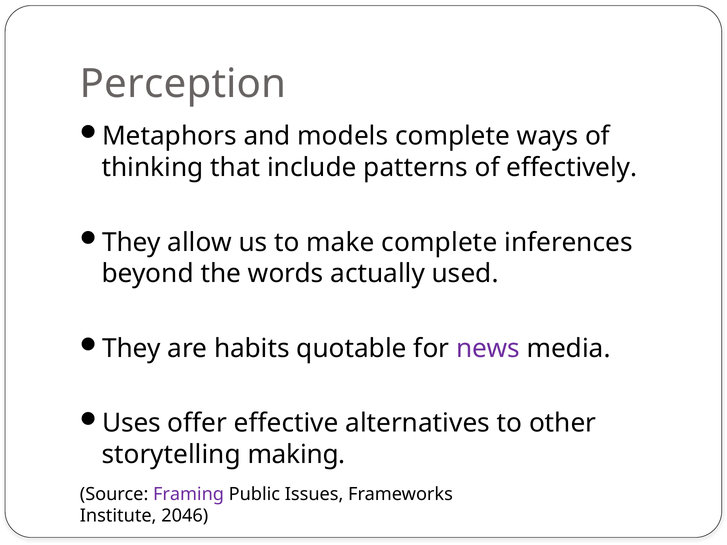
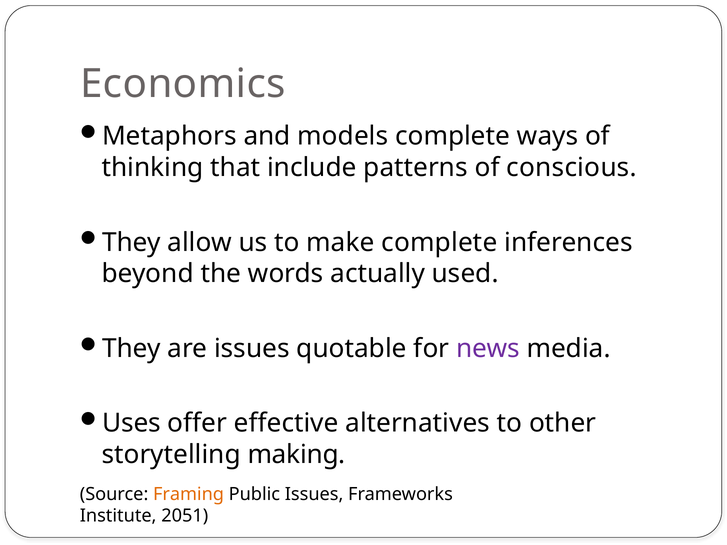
Perception: Perception -> Economics (183, 84)
effectively: effectively -> conscious (572, 168)
are habits: habits -> issues (252, 349)
Framing colour: purple -> orange (189, 494)
2046: 2046 -> 2051 (185, 516)
